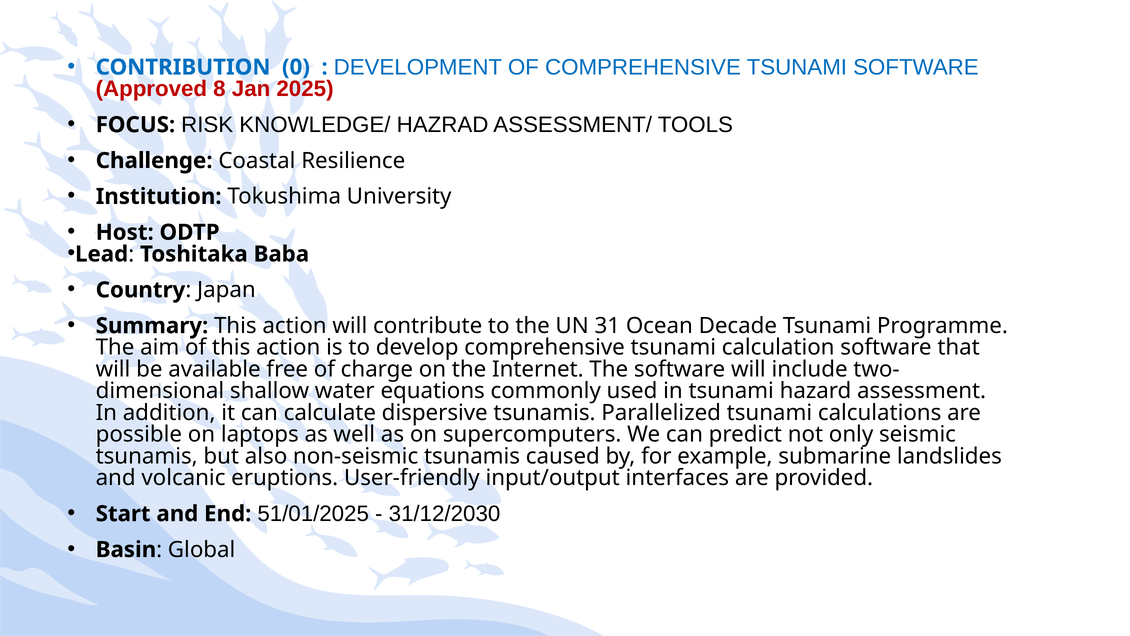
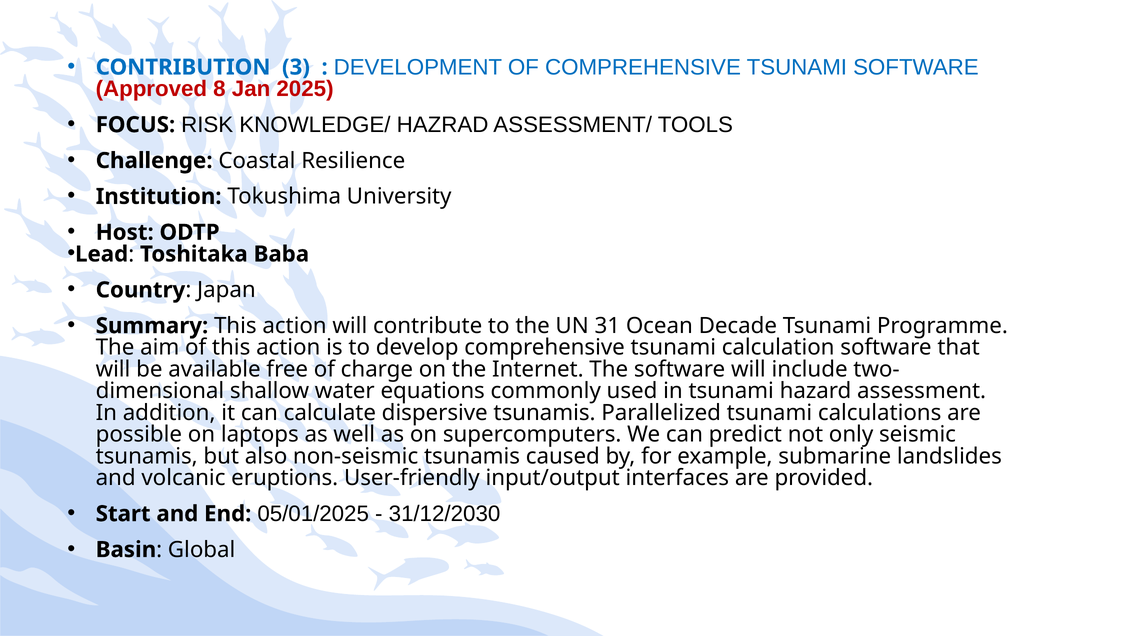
0: 0 -> 3 (296, 67)
51/01/2025: 51/01/2025 -> 05/01/2025 (313, 514)
